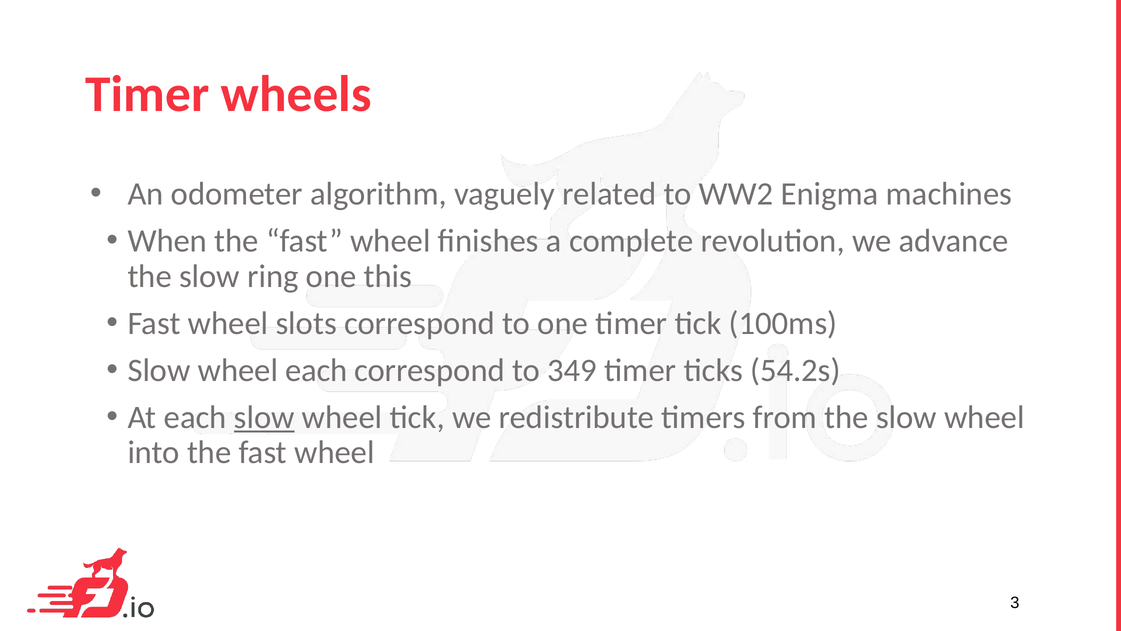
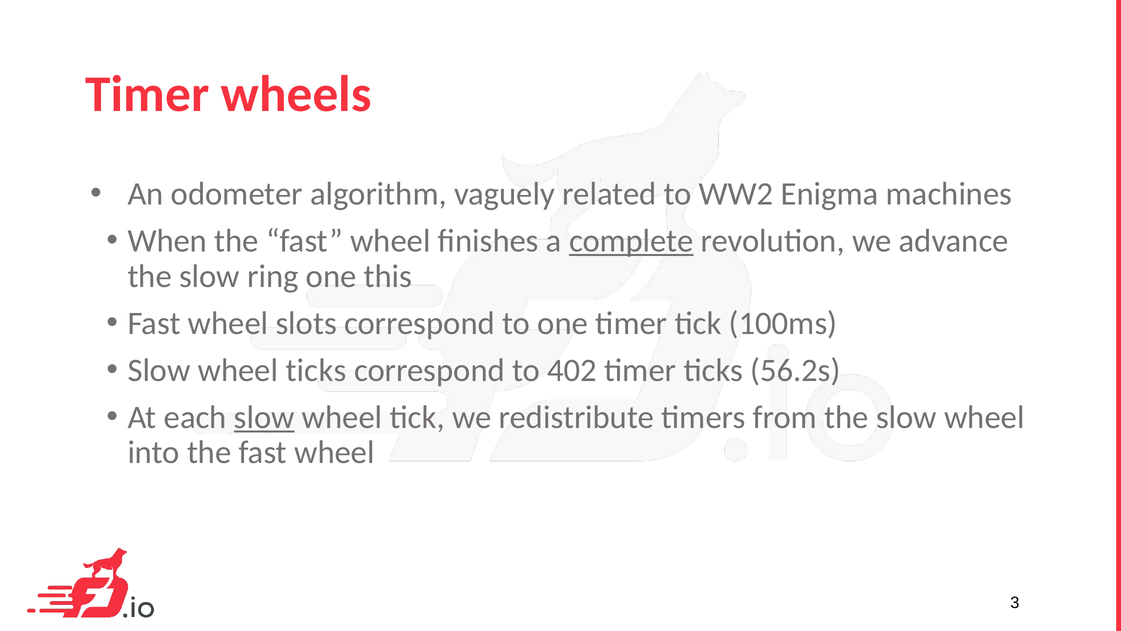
complete underline: none -> present (631, 241)
wheel each: each -> ticks (316, 370)
349: 349 -> 402 (572, 370)
54.2s: 54.2s -> 56.2s (795, 370)
